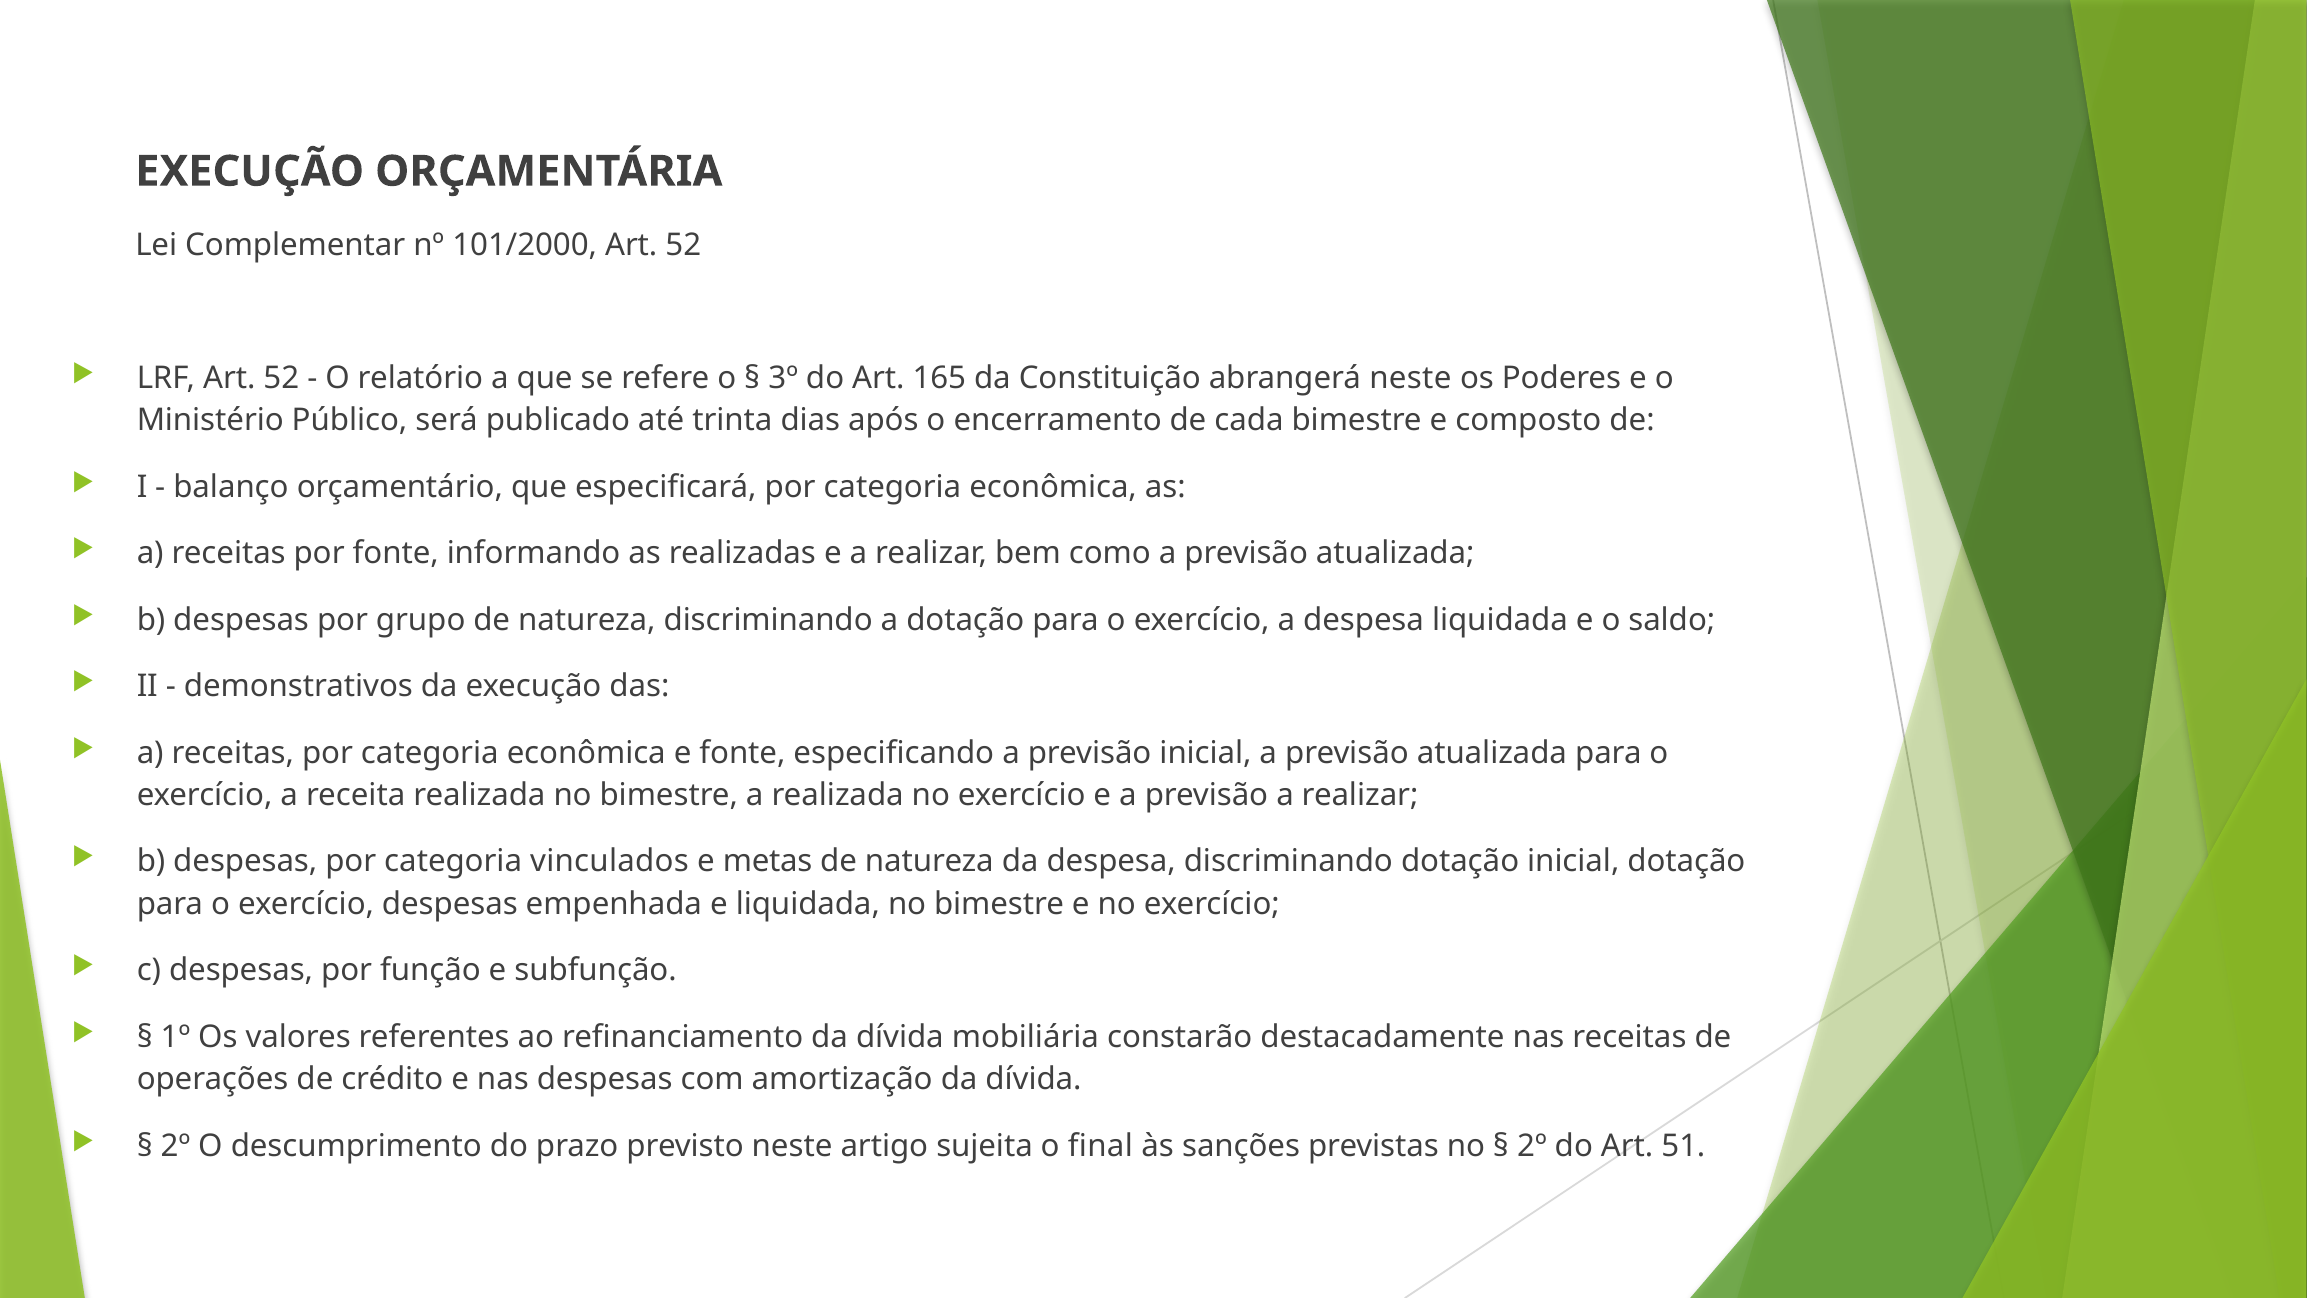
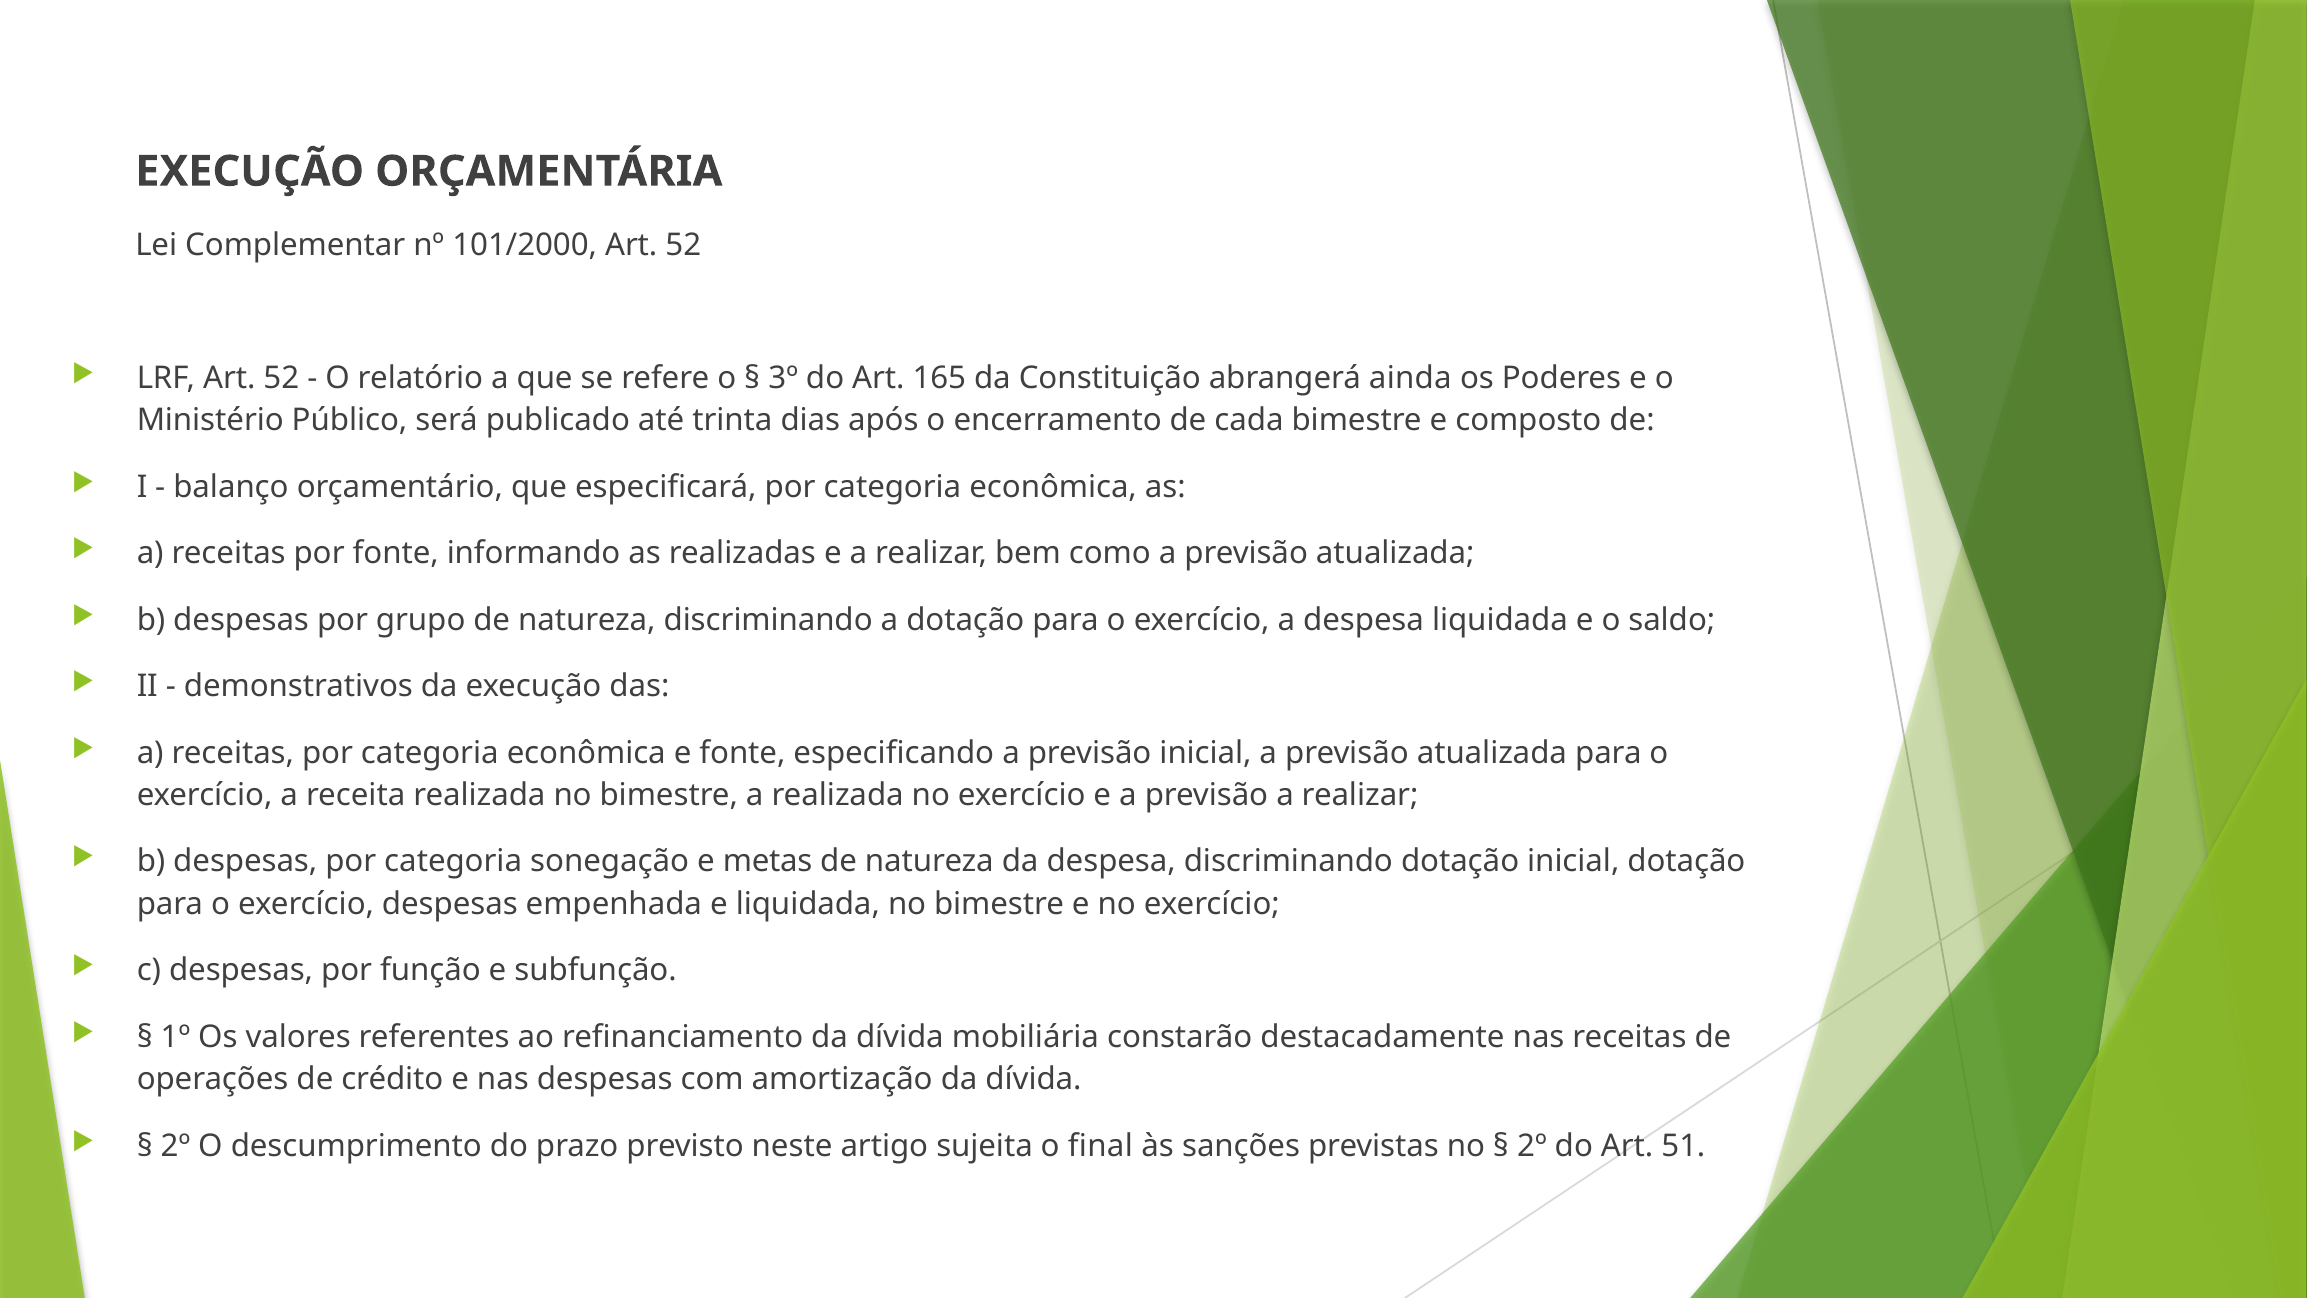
abrangerá neste: neste -> ainda (1410, 378)
vinculados: vinculados -> sonegação (610, 861)
